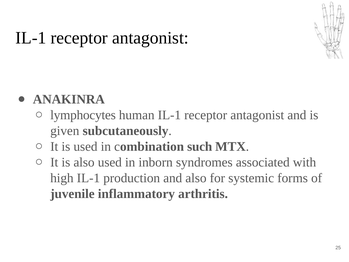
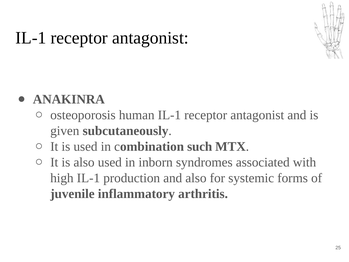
lymphocytes: lymphocytes -> osteoporosis (83, 115)
